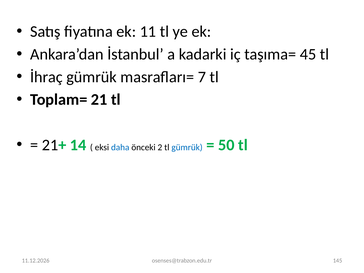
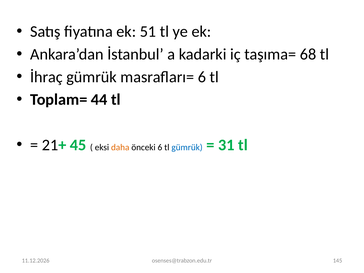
11: 11 -> 51 (148, 32)
45: 45 -> 68 (308, 54)
masrafları= 7: 7 -> 6 (202, 77)
21: 21 -> 44 (99, 100)
14: 14 -> 45 (78, 145)
daha colour: blue -> orange (120, 147)
önceki 2: 2 -> 6 (160, 147)
50: 50 -> 31 (226, 145)
